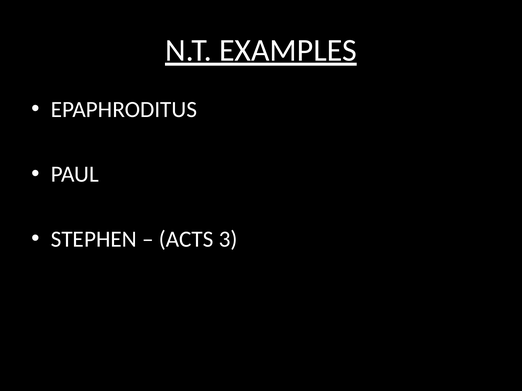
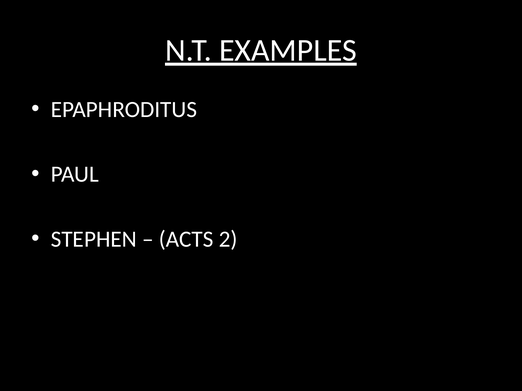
3: 3 -> 2 (228, 239)
